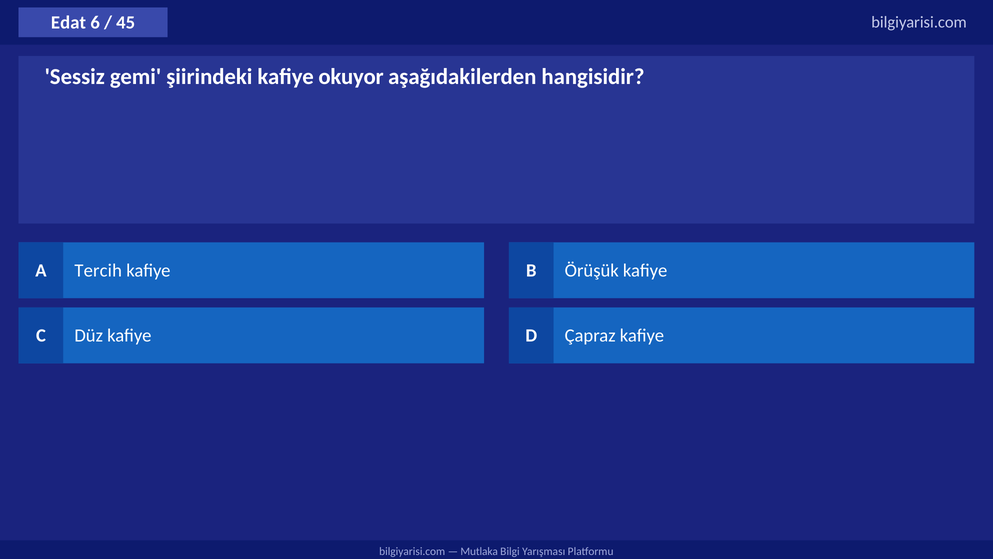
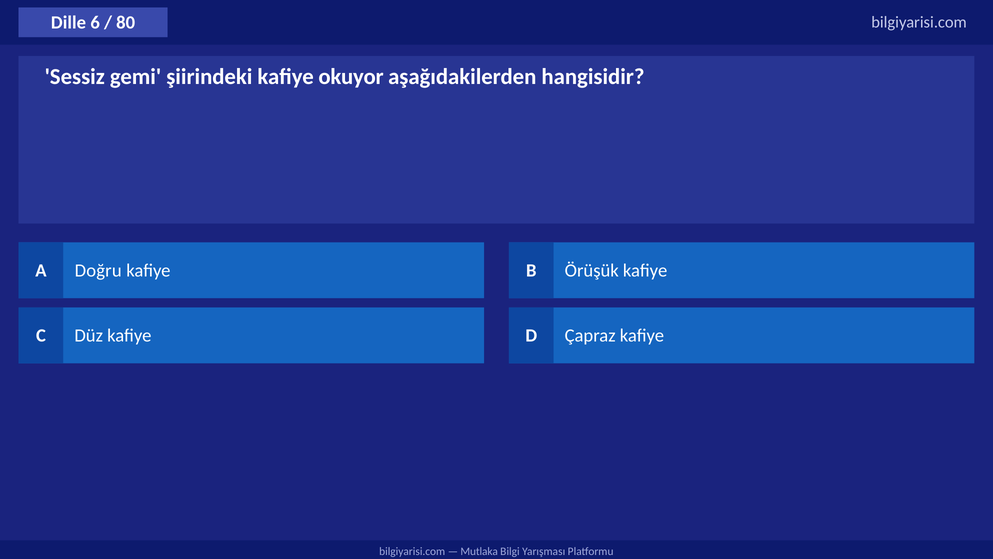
Edat: Edat -> Dille (69, 23)
45: 45 -> 80 (126, 23)
Tercih: Tercih -> Doğru (98, 270)
